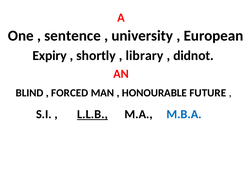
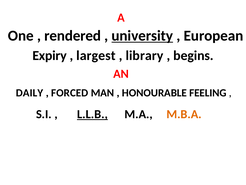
sentence: sentence -> rendered (73, 36)
university underline: none -> present (142, 36)
shortly: shortly -> largest (96, 55)
didnot: didnot -> begins (193, 55)
BLIND: BLIND -> DAILY (30, 93)
FUTURE: FUTURE -> FEELING (208, 93)
M.B.A colour: blue -> orange (184, 114)
